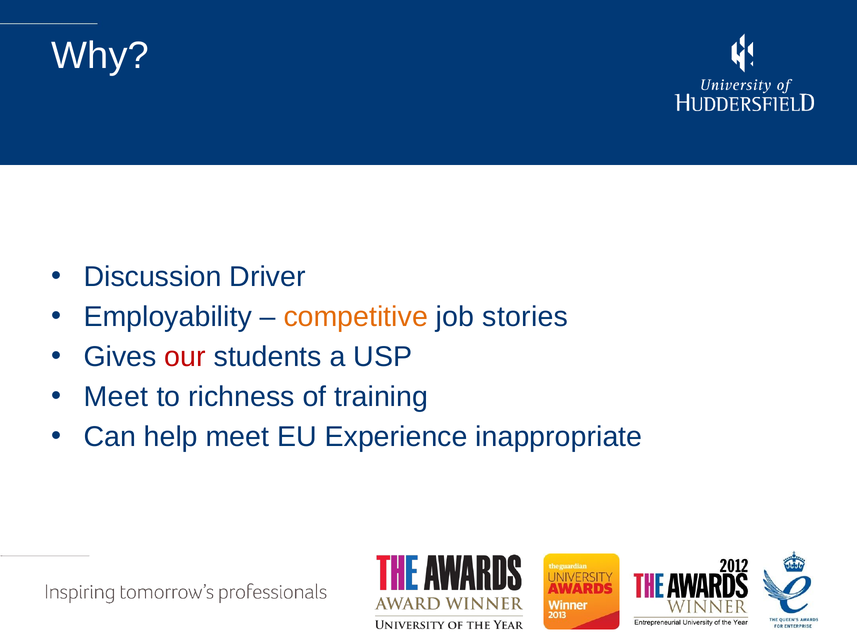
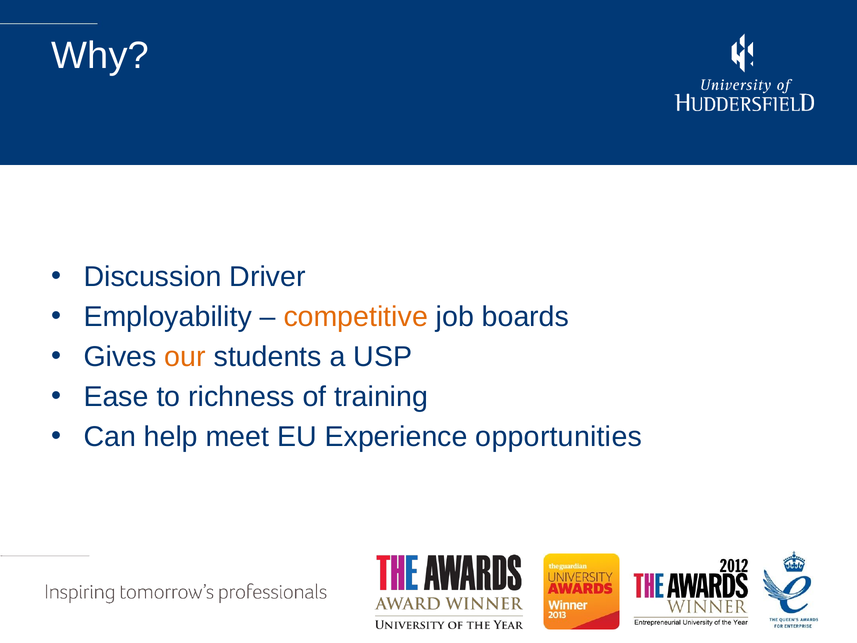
stories: stories -> boards (526, 317)
our colour: red -> orange (185, 357)
Meet: Meet -> Ease (116, 397)
inappropriate: inappropriate -> opportunities (559, 437)
